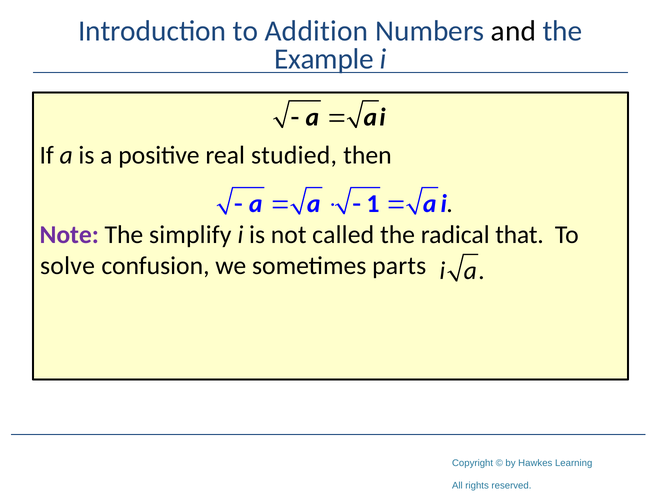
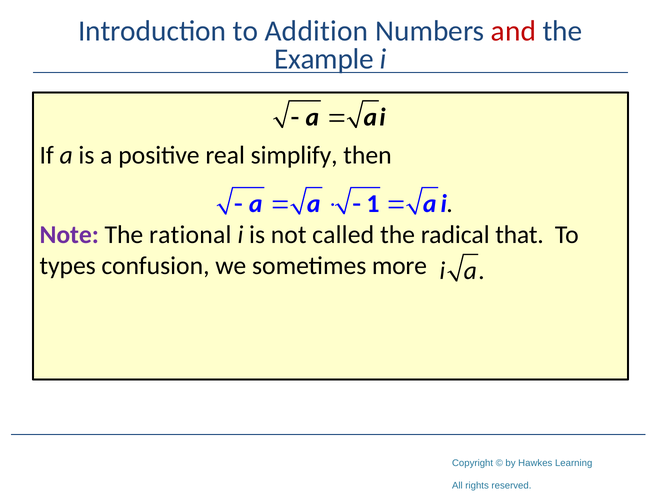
and colour: black -> red (513, 31)
studied: studied -> simplify (294, 155)
simplify: simplify -> rational (190, 235)
solve: solve -> types (68, 266)
parts: parts -> more (399, 266)
